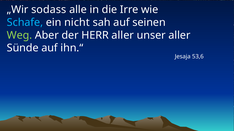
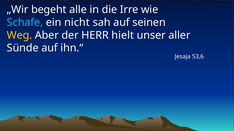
sodass: sodass -> begeht (49, 10)
Weg colour: light green -> yellow (19, 35)
HERR aller: aller -> hielt (123, 35)
